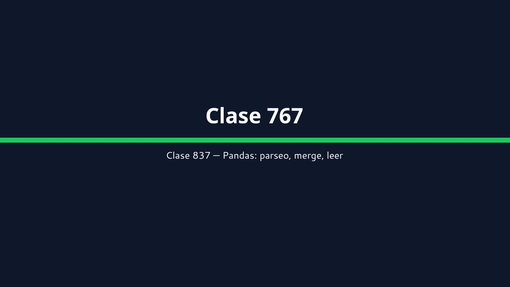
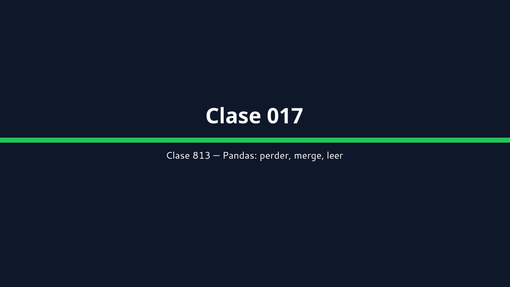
767: 767 -> 017 (285, 116)
837: 837 -> 813 (202, 156)
parseo: parseo -> perder (276, 156)
